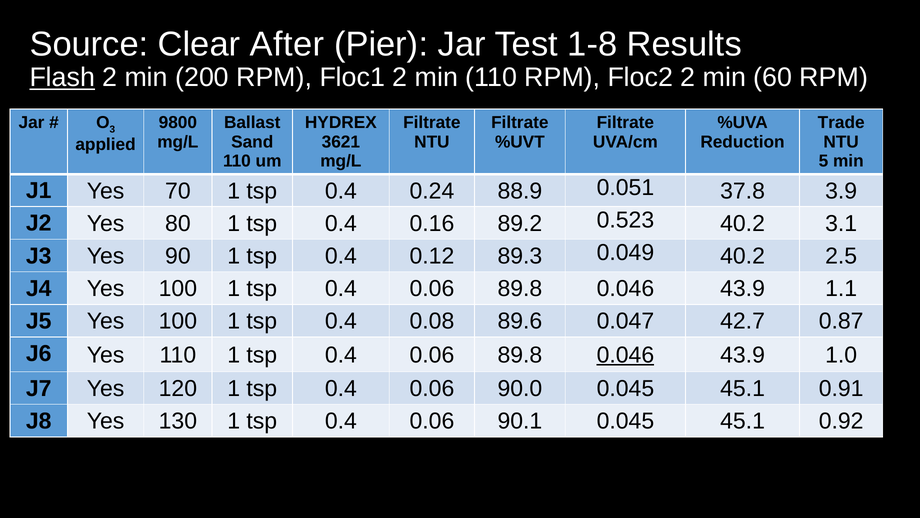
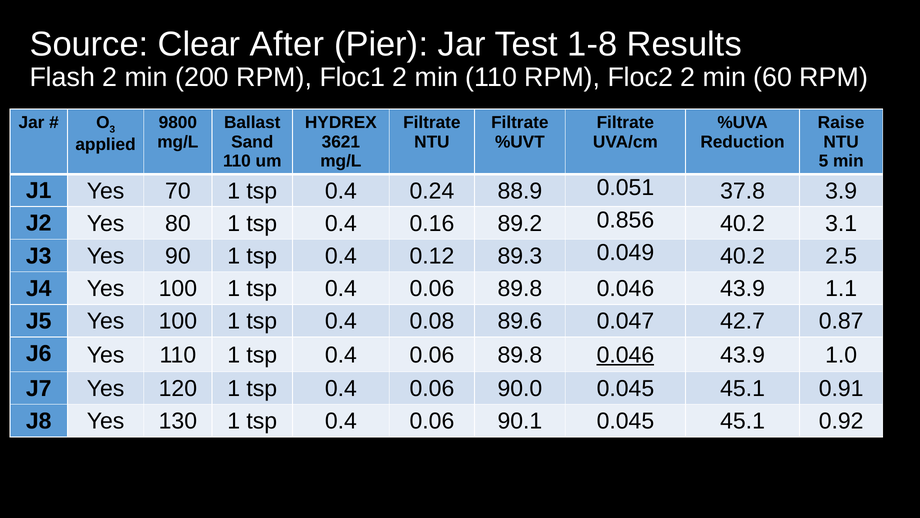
Flash underline: present -> none (62, 77)
Trade: Trade -> Raise (841, 122)
0.523: 0.523 -> 0.856 (625, 220)
